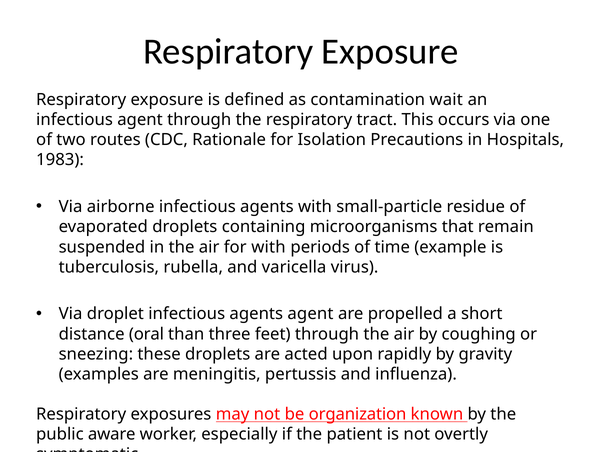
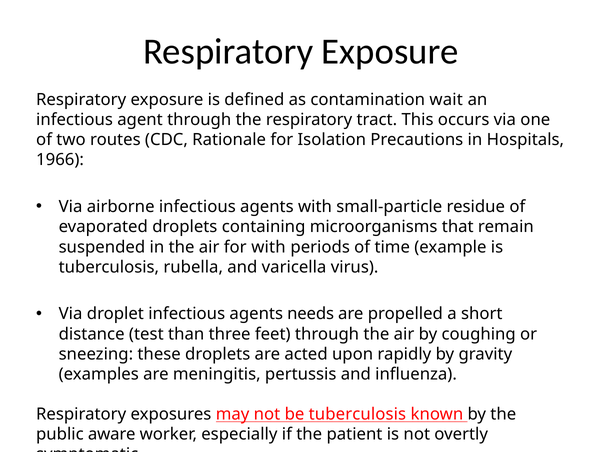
1983: 1983 -> 1966 (60, 160)
agents agent: agent -> needs (311, 314)
oral: oral -> test (146, 334)
be organization: organization -> tuberculosis (357, 414)
